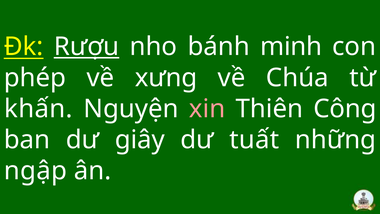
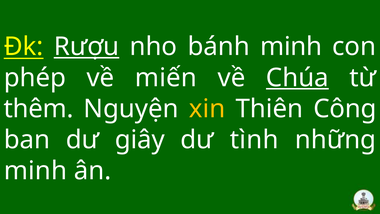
xưng: xưng -> miến (166, 78)
Chúa underline: none -> present (297, 78)
khấn: khấn -> thêm (39, 109)
xin colour: pink -> yellow (207, 109)
tuất: tuất -> tình (254, 140)
ngập: ngập -> minh (35, 171)
